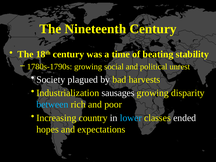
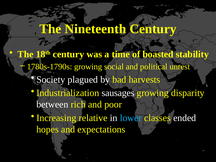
beating: beating -> boasted (158, 54)
between colour: light blue -> white (52, 104)
country: country -> relative (93, 118)
